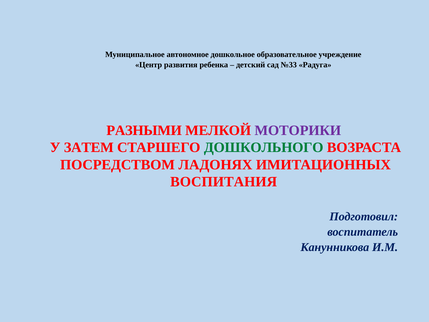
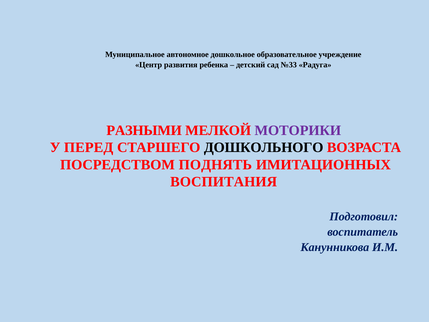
ЗАТЕМ: ЗАТЕМ -> ПЕРЕД (89, 147)
ДОШКОЛЬНОГО colour: green -> black (264, 147)
ЛАДОНЯХ: ЛАДОНЯХ -> ПОДНЯТЬ (215, 165)
